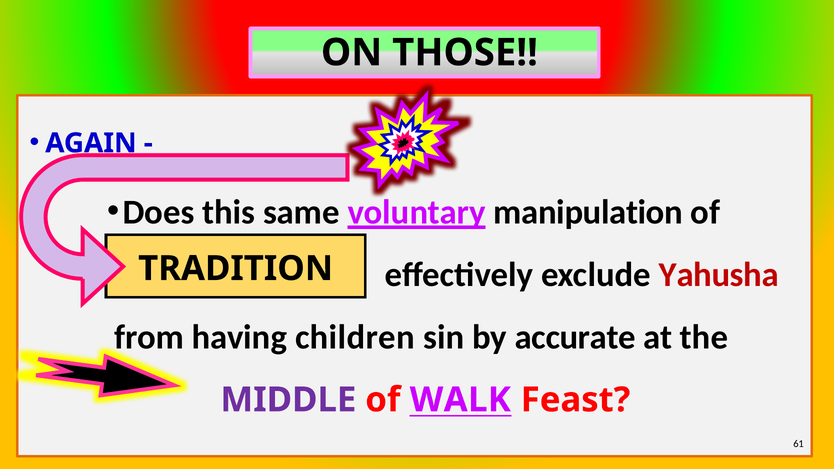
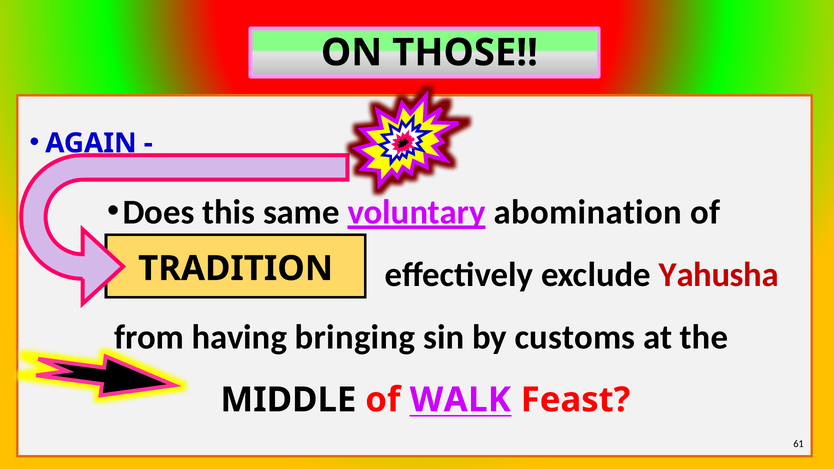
manipulation: manipulation -> abomination (588, 212)
children: children -> bringing (355, 337)
accurate: accurate -> customs (575, 337)
MIDDLE colour: purple -> black (288, 400)
